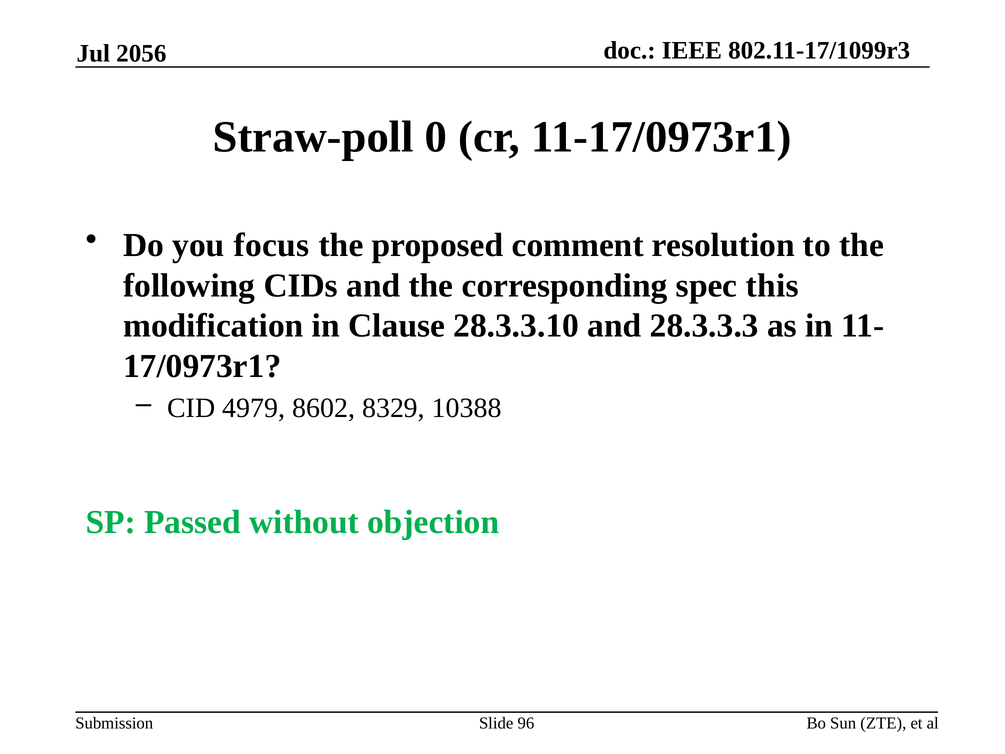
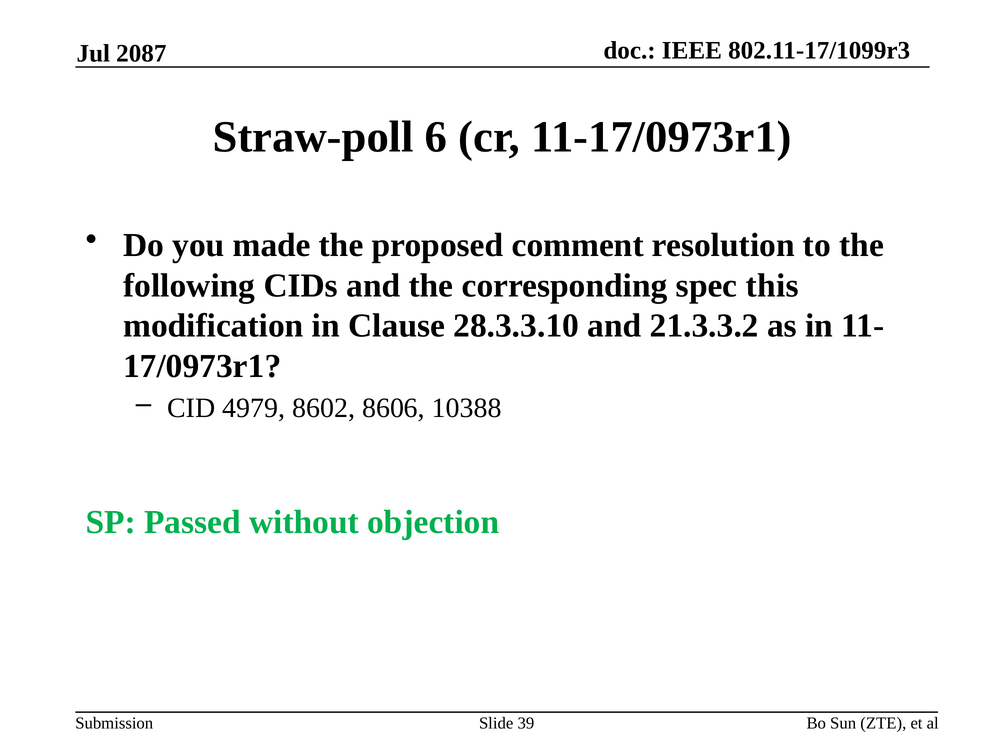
2056: 2056 -> 2087 (141, 54)
0: 0 -> 6 (436, 137)
focus: focus -> made (272, 245)
28.3.3.3: 28.3.3.3 -> 21.3.3.2 (704, 326)
8329: 8329 -> 8606 (393, 408)
96: 96 -> 39 (526, 723)
